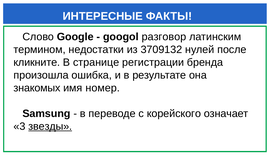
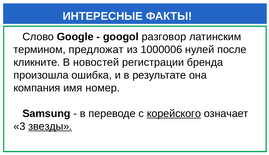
недостатки: недостатки -> предложат (96, 50)
3709132: 3709132 -> 1000006 (161, 50)
странице: странице -> новостей (96, 63)
знакомых: знакомых -> компания (37, 88)
корейского underline: none -> present (174, 114)
